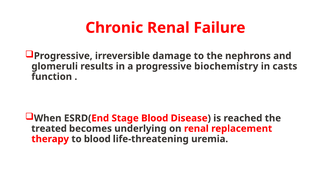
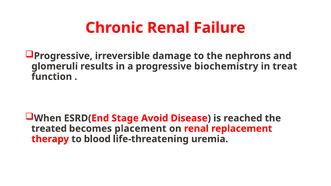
casts: casts -> treat (285, 66)
Stage Blood: Blood -> Avoid (155, 118)
underlying: underlying -> placement (140, 129)
